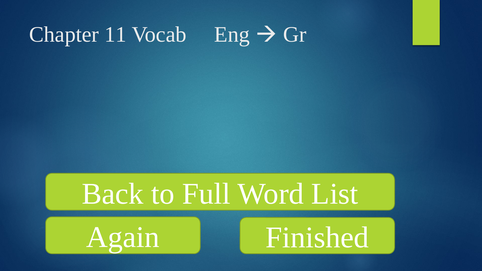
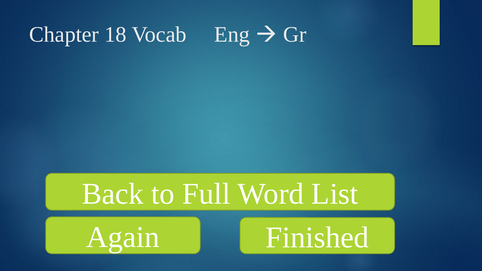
11: 11 -> 18 (116, 34)
